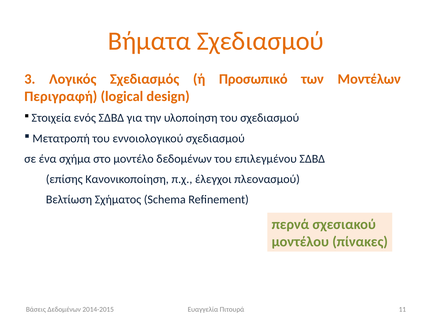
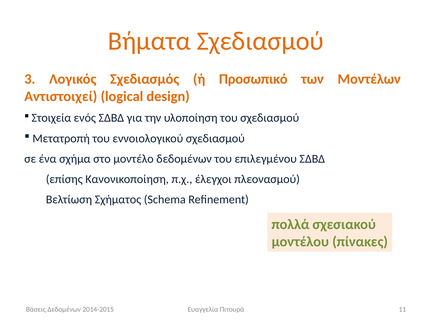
Περιγραφή: Περιγραφή -> Αντιστοιχεί (61, 96)
περνά: περνά -> πολλά (290, 225)
